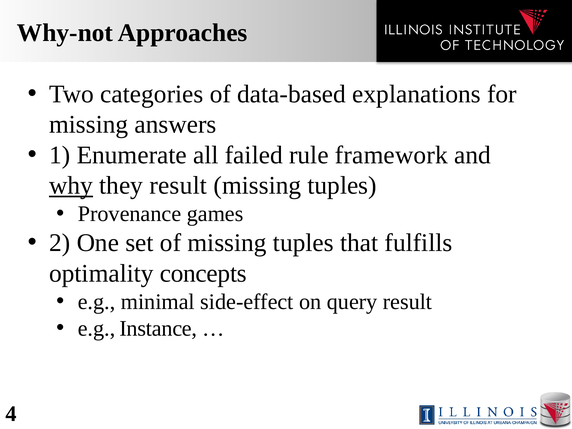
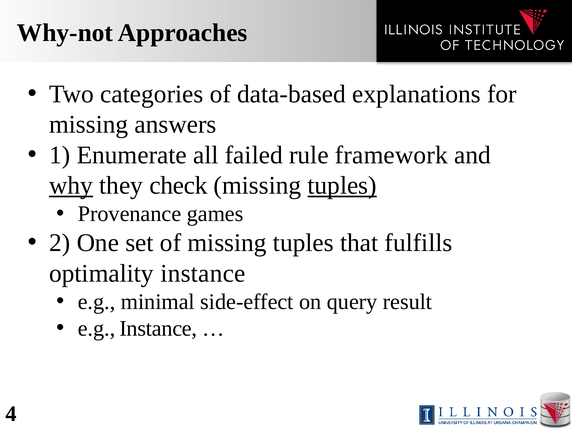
they result: result -> check (178, 186)
tuples underline: none -> present (342, 186)
optimality concepts: concepts -> instance (203, 273)
